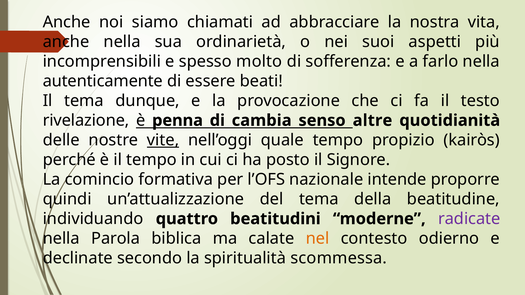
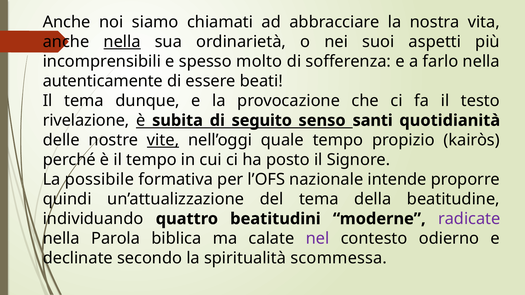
nella underline: none -> present (122, 42)
penna: penna -> subita (178, 121)
cambia: cambia -> seguito (262, 121)
altre: altre -> santi (373, 121)
comincio: comincio -> possibile (99, 180)
nel colour: orange -> purple (317, 239)
